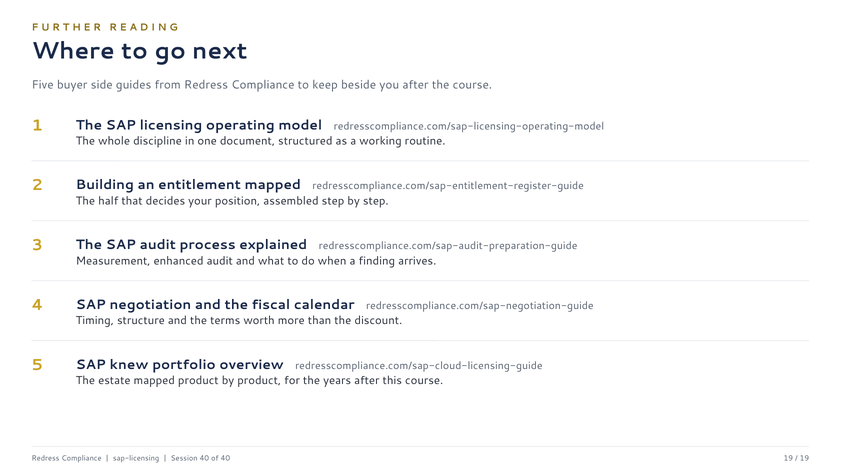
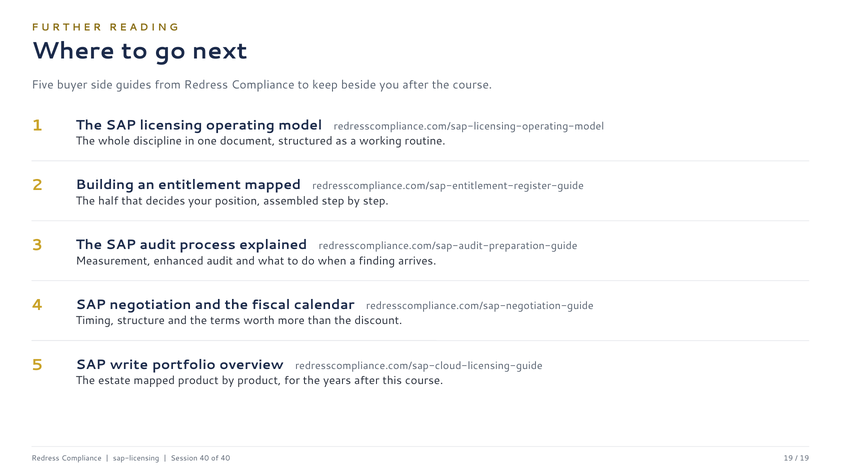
knew: knew -> write (129, 365)
